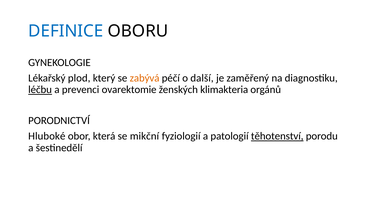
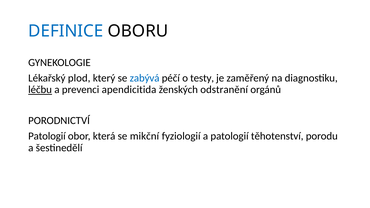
zabývá colour: orange -> blue (145, 78)
další: další -> testy (202, 78)
ovarektomie: ovarektomie -> apendicitida (129, 90)
klimakteria: klimakteria -> odstranění (224, 90)
Hluboké: Hluboké -> Patologií (47, 136)
těhotenství underline: present -> none (277, 136)
